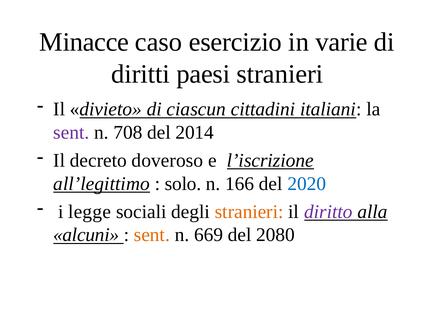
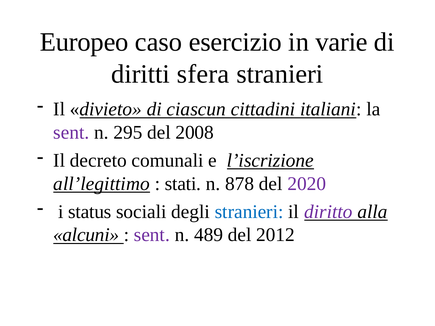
Minacce: Minacce -> Europeo (84, 42)
paesi: paesi -> sfera (203, 74)
708: 708 -> 295 (128, 133)
2014: 2014 -> 2008 (195, 133)
doveroso: doveroso -> comunali (168, 161)
solo: solo -> stati (183, 184)
166: 166 -> 878 (240, 184)
2020 colour: blue -> purple (307, 184)
legge: legge -> status (90, 212)
stranieri colour: orange -> blue (249, 212)
sent colour: orange -> purple (152, 235)
669: 669 -> 489 (209, 235)
2080: 2080 -> 2012 (276, 235)
